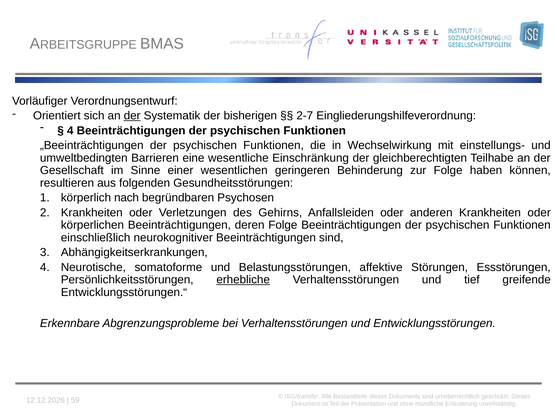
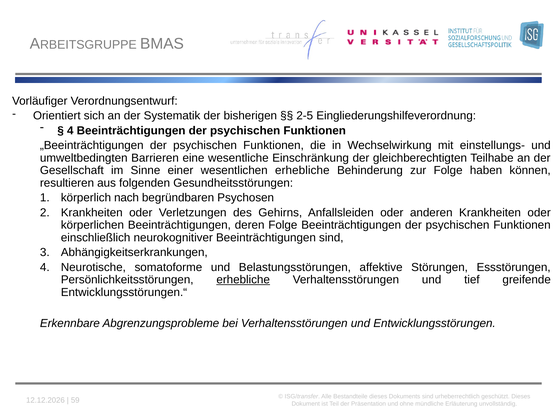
der underline: present -> none (132, 116)
2-7: 2-7 -> 2-5 (305, 116)
wesentlichen geringeren: geringeren -> erhebliche (302, 170)
